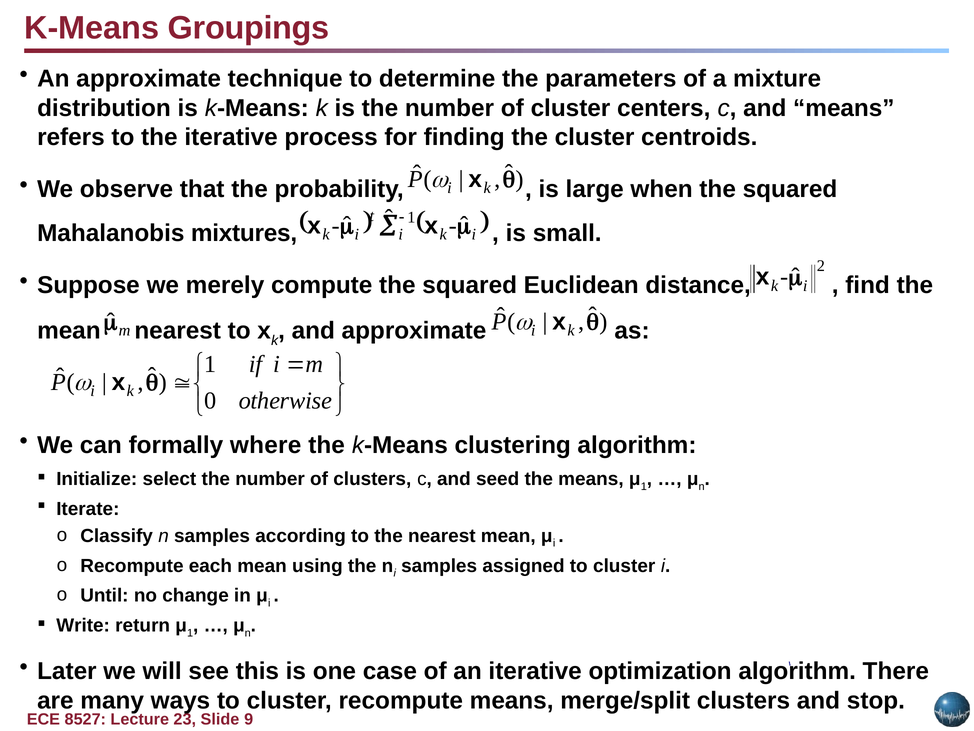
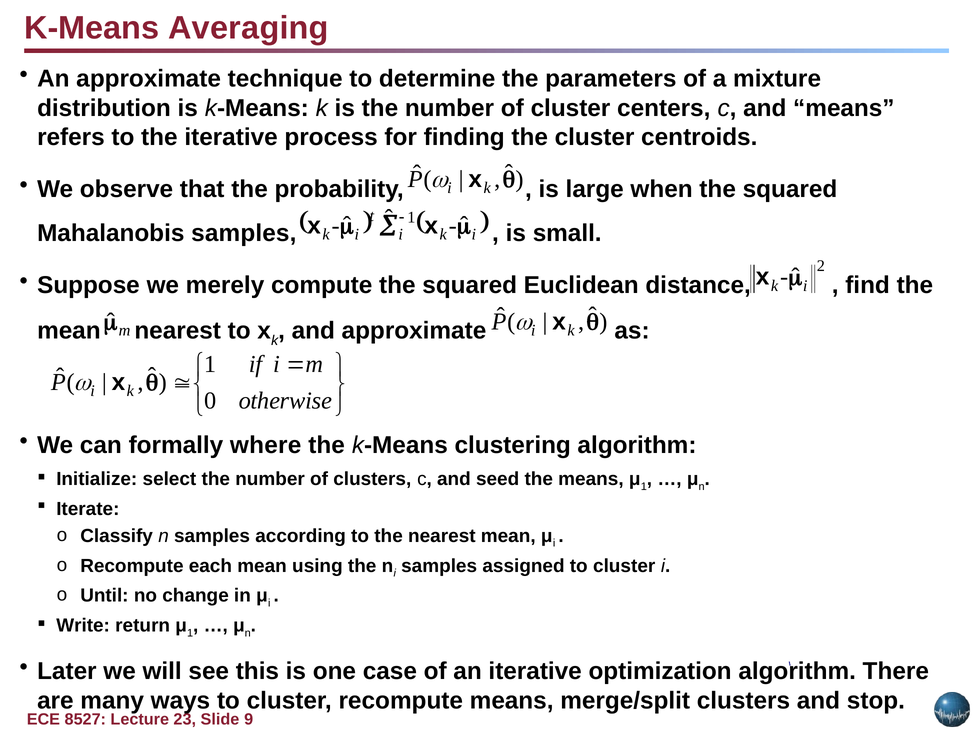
Groupings: Groupings -> Averaging (248, 28)
Mahalanobis mixtures: mixtures -> samples (244, 233)
